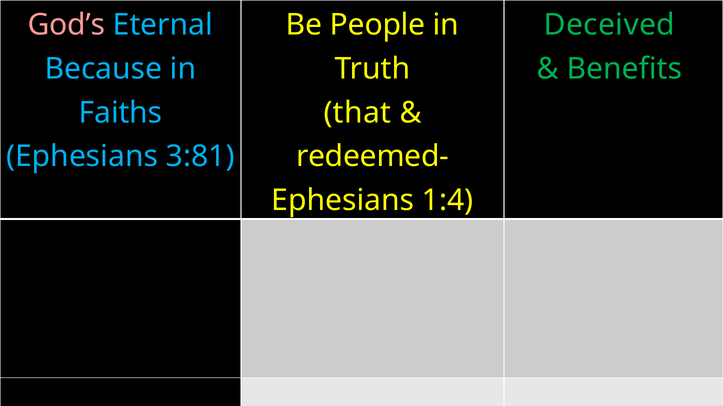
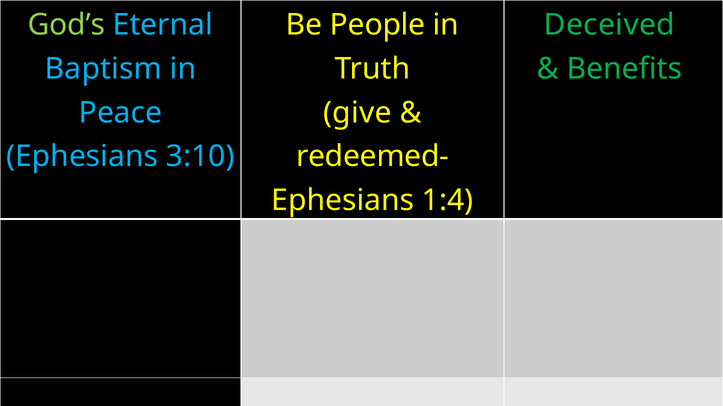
God’s colour: pink -> light green (67, 25)
Because: Because -> Baptism (103, 69)
Faiths: Faiths -> Peace (121, 113)
that: that -> give (357, 113)
3:81: 3:81 -> 3:10 (200, 157)
